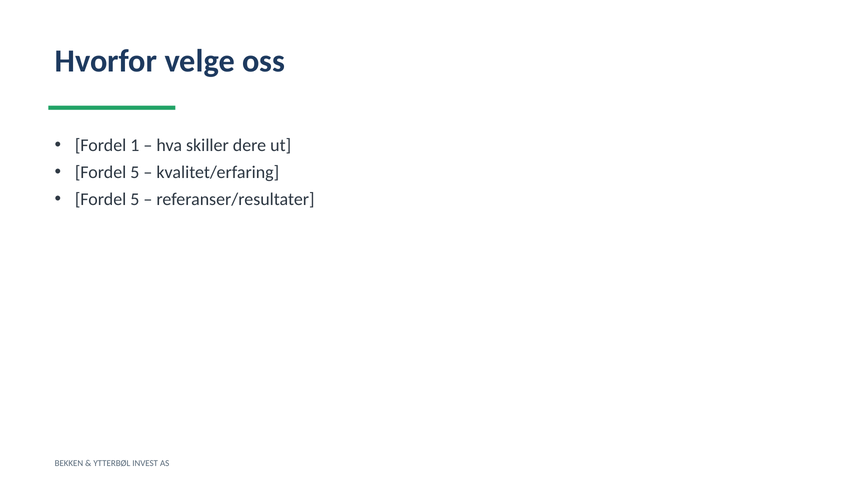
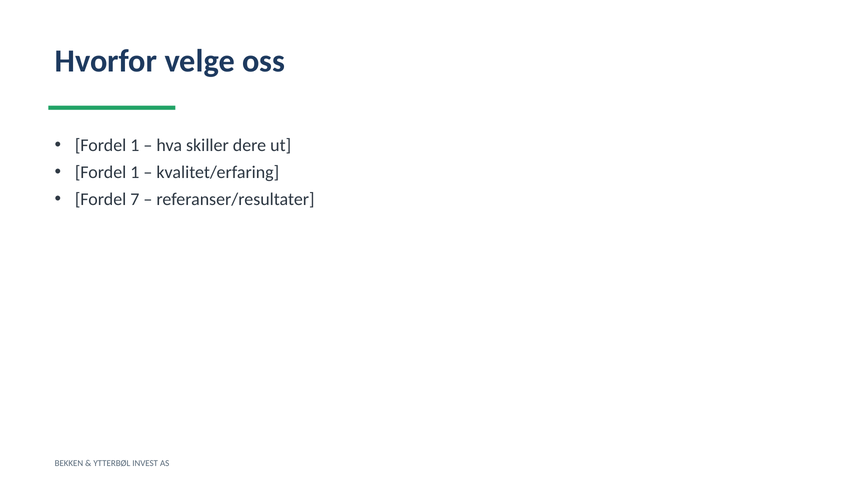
5: 5 -> 1 (135, 173)
5: 5 -> 7 (135, 199)
